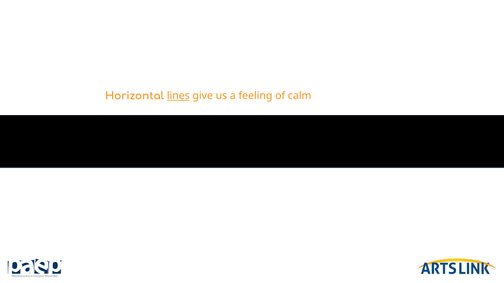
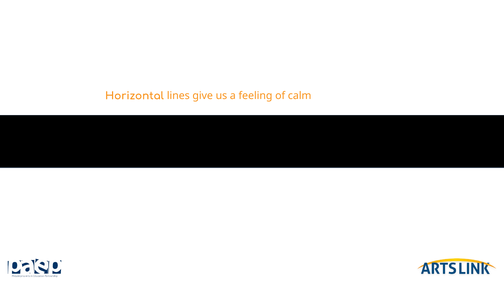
lines underline: present -> none (178, 96)
